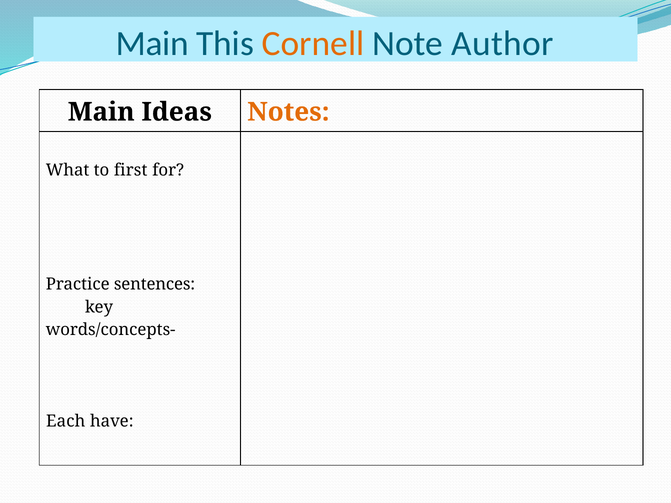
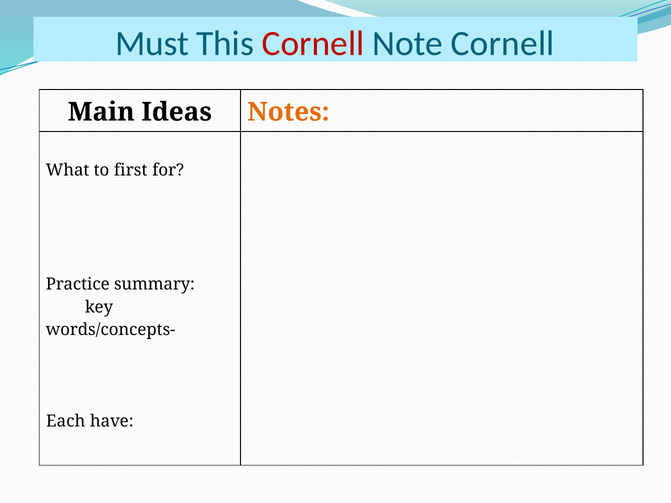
Main: Main -> Must (152, 44)
Cornell colour: orange -> red (313, 44)
Note Author: Author -> Cornell (503, 44)
sentences: sentences -> summary (154, 284)
